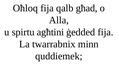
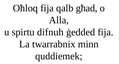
agħtini: agħtini -> difnuh (50, 32)
